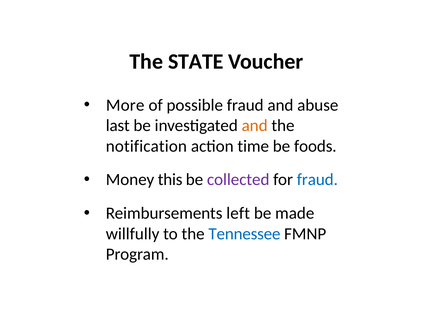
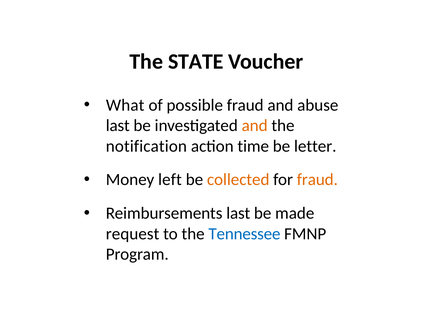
More: More -> What (125, 105)
foods: foods -> letter (315, 146)
this: this -> left (170, 179)
collected colour: purple -> orange (238, 179)
fraud colour: blue -> orange (317, 179)
Reimbursements left: left -> last (238, 213)
willfully: willfully -> request (133, 233)
